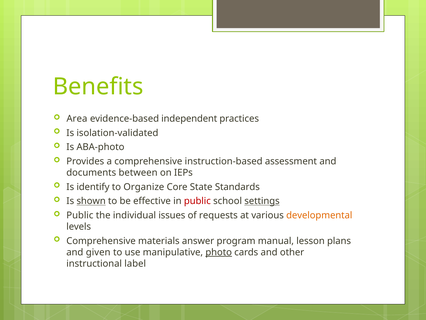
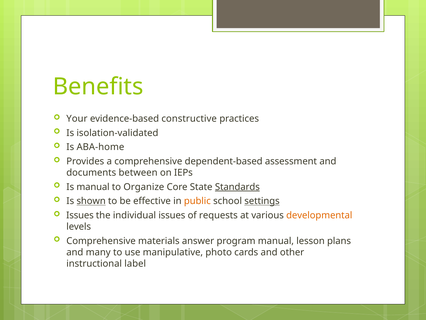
Area: Area -> Your (77, 119)
independent: independent -> constructive (189, 119)
ABA-photo: ABA-photo -> ABA-home (100, 147)
instruction-based: instruction-based -> dependent-based (224, 161)
Is identify: identify -> manual (93, 187)
Standards underline: none -> present (237, 187)
public colour: red -> orange (197, 201)
Public: Public -> Issues (80, 215)
given: given -> many (98, 252)
photo underline: present -> none (219, 252)
